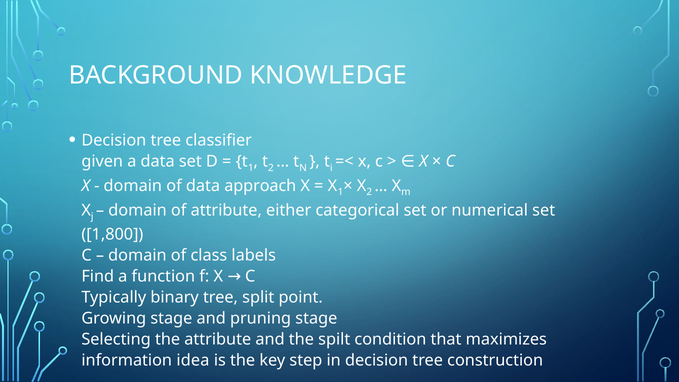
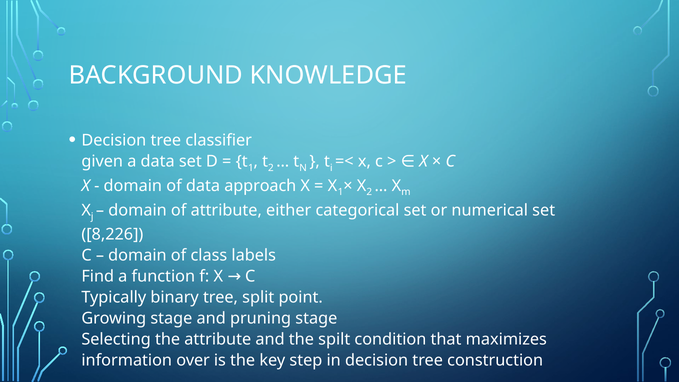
1,800: 1,800 -> 8,226 (112, 234)
idea: idea -> over (193, 360)
